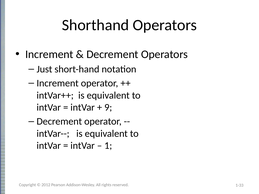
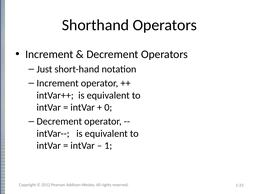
9: 9 -> 0 (108, 108)
